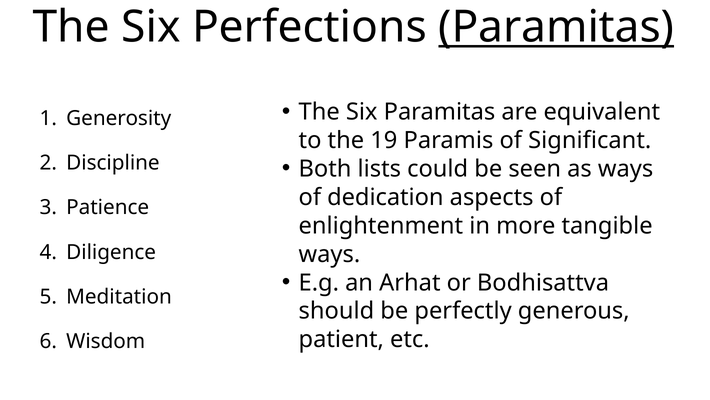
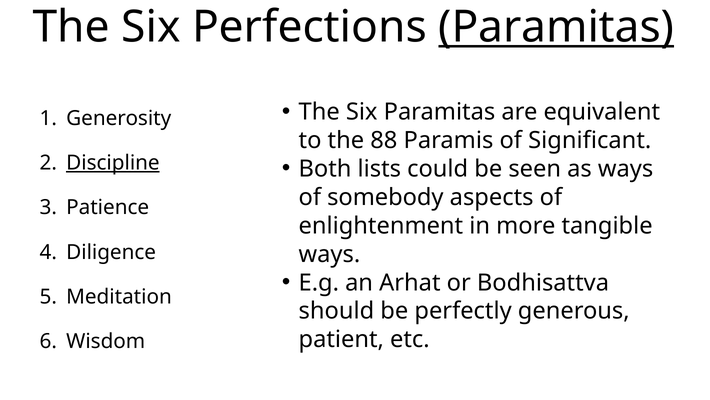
19: 19 -> 88 (384, 140)
Discipline underline: none -> present (113, 163)
dedication: dedication -> somebody (385, 197)
